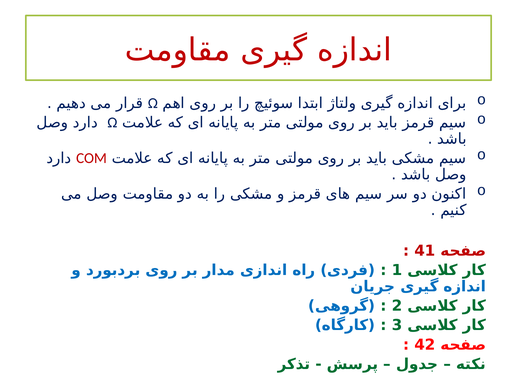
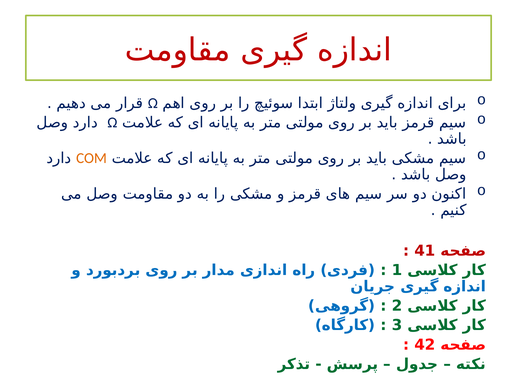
COM colour: red -> orange (91, 158)
